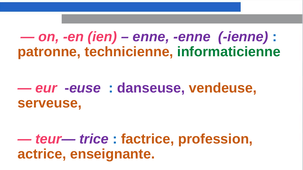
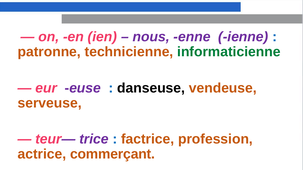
enne: enne -> nous (151, 37)
danseuse colour: purple -> black (151, 88)
enseignante: enseignante -> commerçant (113, 154)
